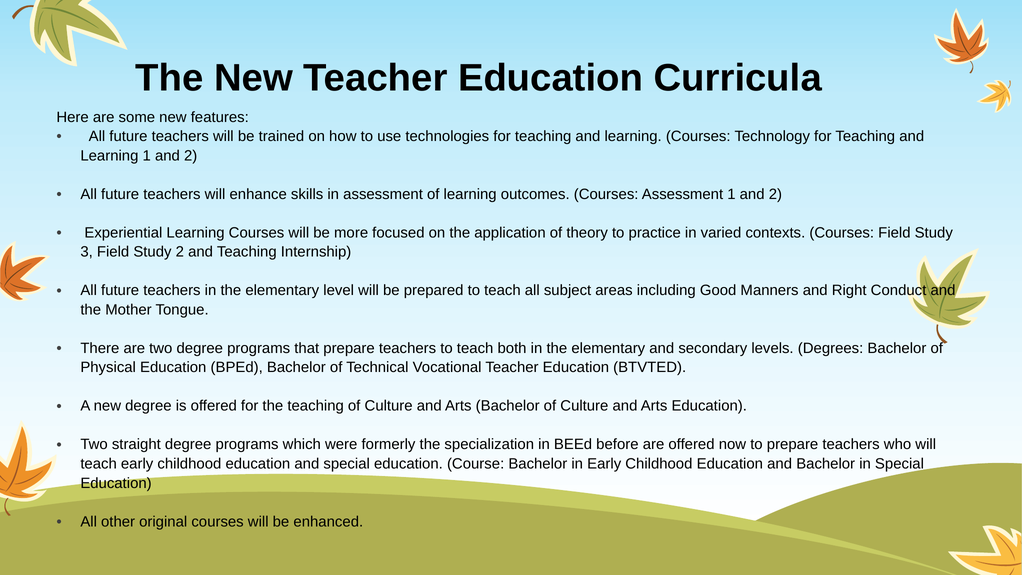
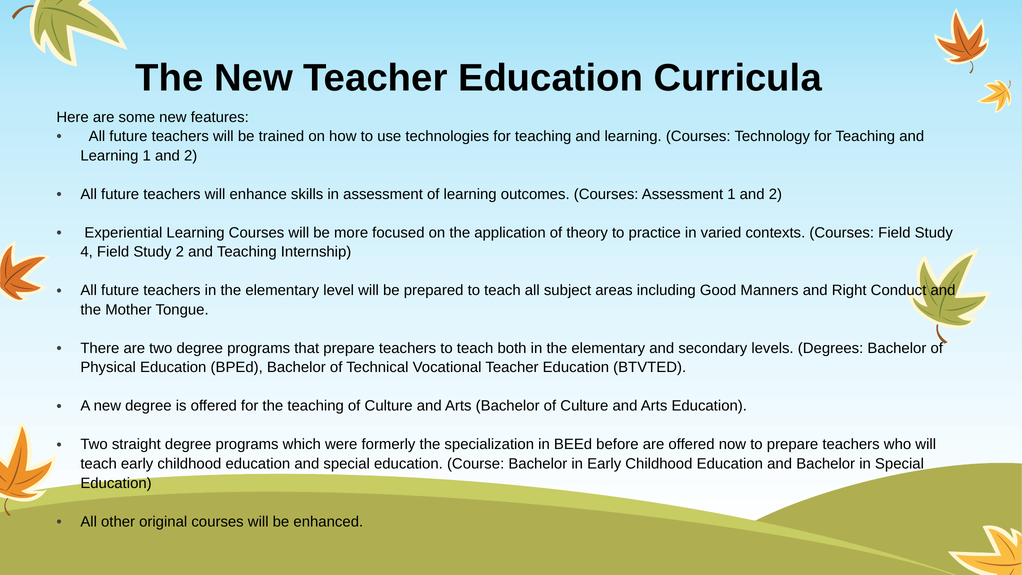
3: 3 -> 4 (87, 252)
